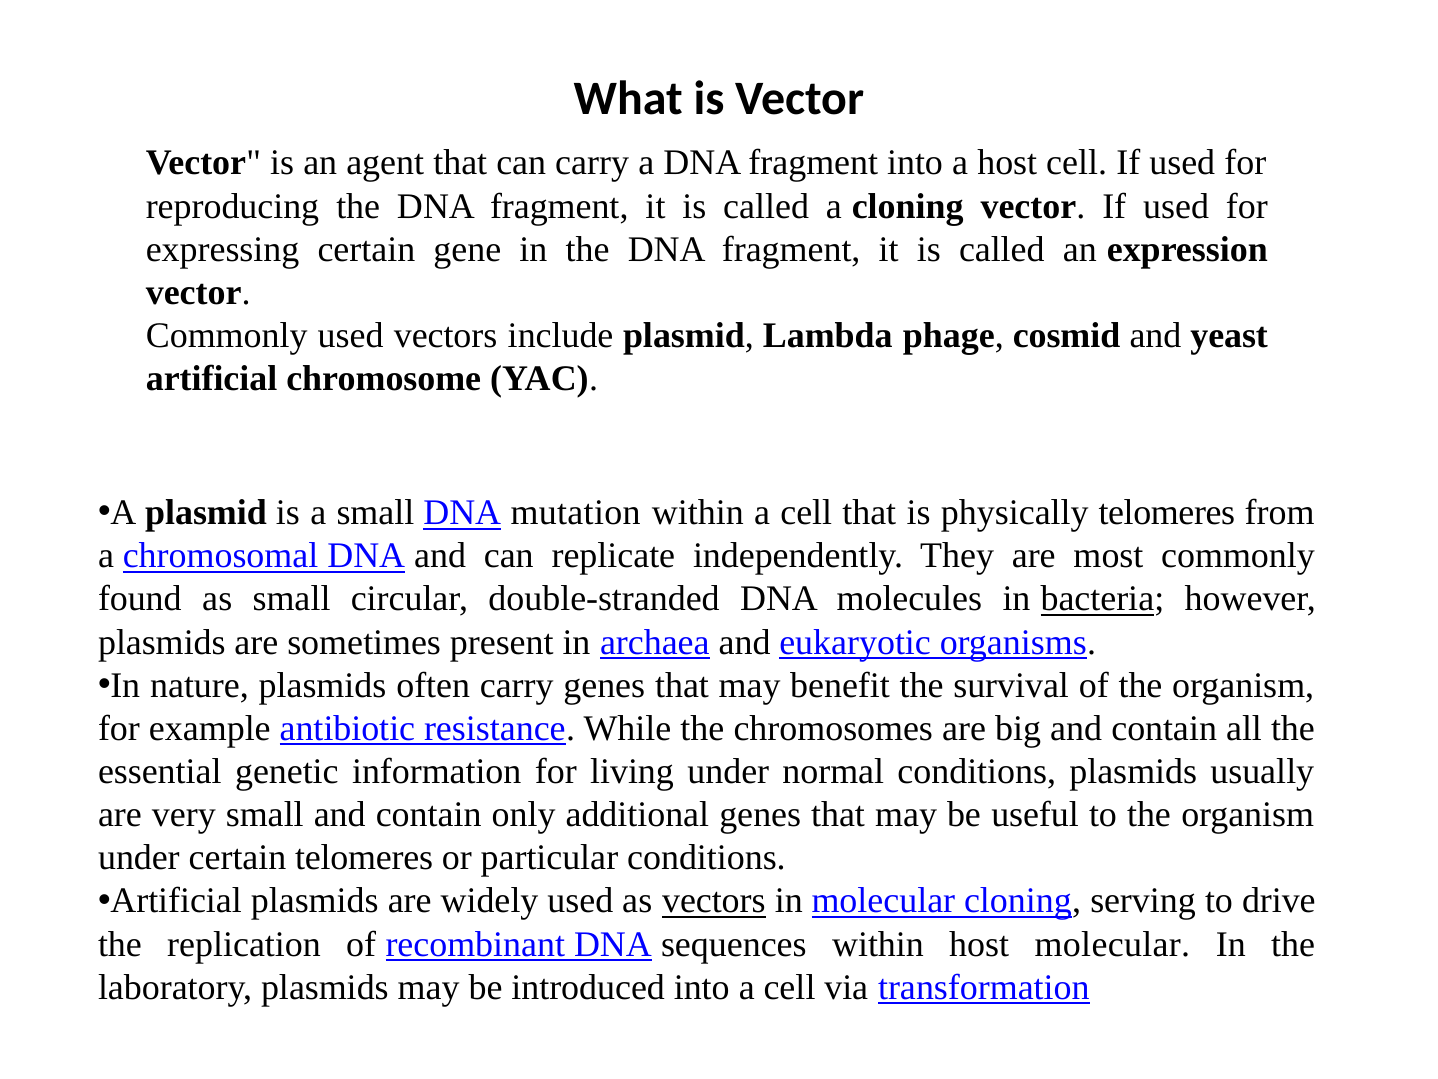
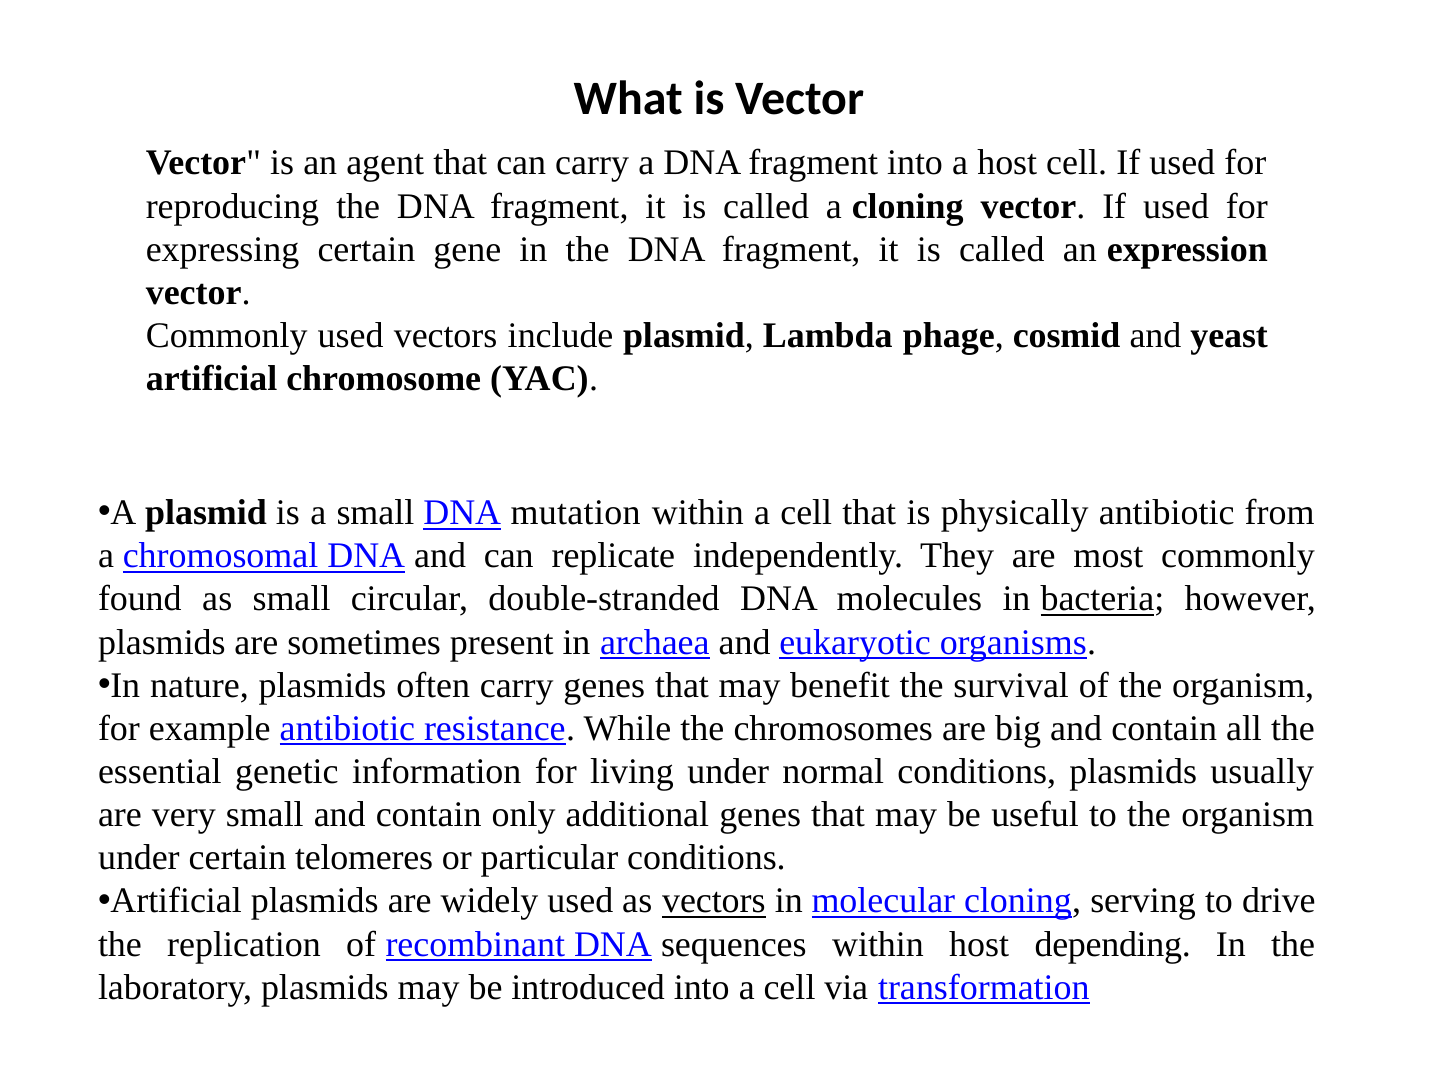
physically telomeres: telomeres -> antibiotic (1167, 512)
host molecular: molecular -> depending (1113, 944)
